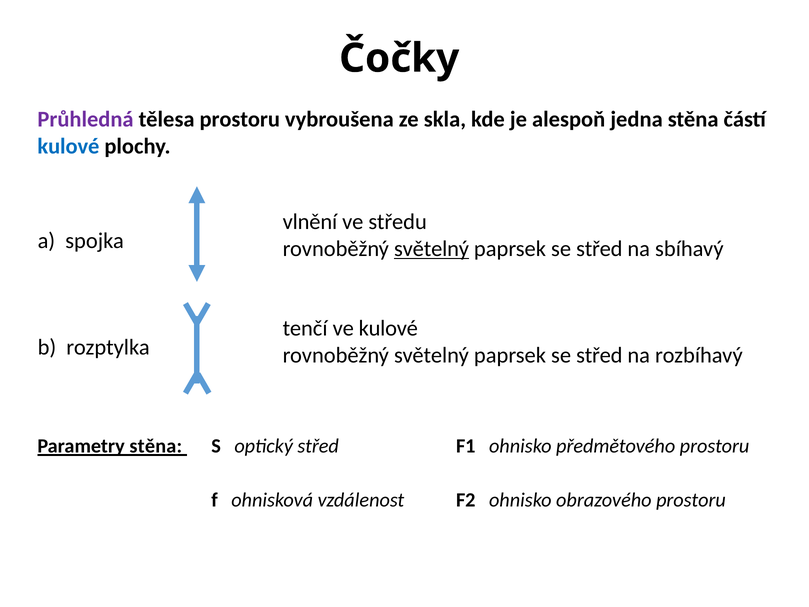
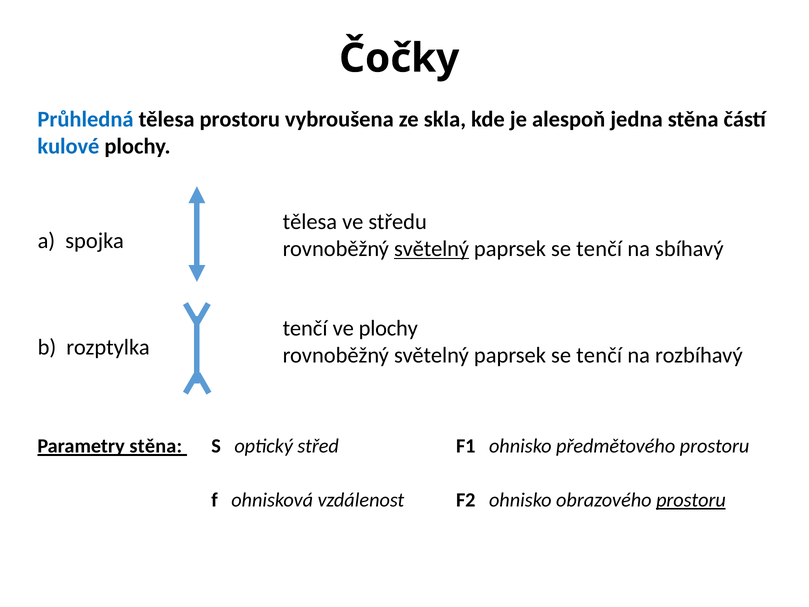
Průhledná colour: purple -> blue (86, 119)
vlnění: vlnění -> tělesa (310, 222)
střed: střed -> tenčí (599, 249)
ve kulové: kulové -> plochy (388, 328)
střed: střed -> tenčí (599, 355)
prostoru underline: none -> present (691, 500)
